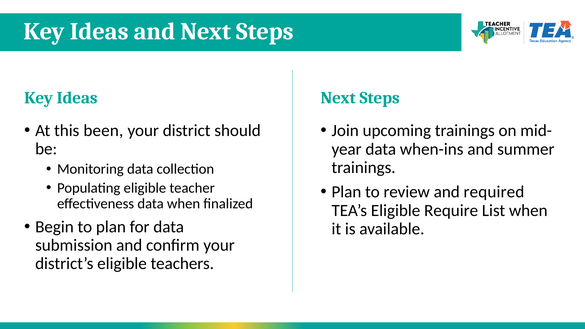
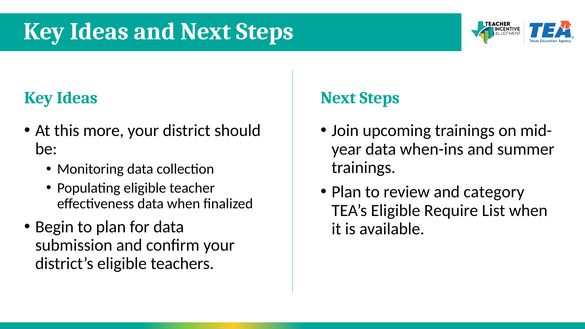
been: been -> more (104, 131)
required: required -> category (494, 192)
